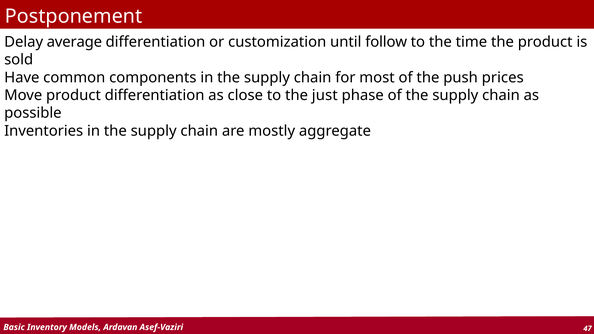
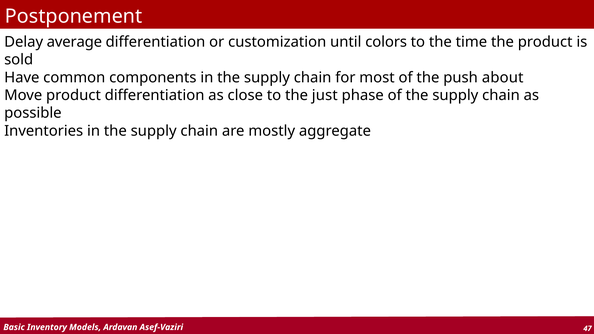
follow: follow -> colors (386, 42)
prices: prices -> about (503, 77)
